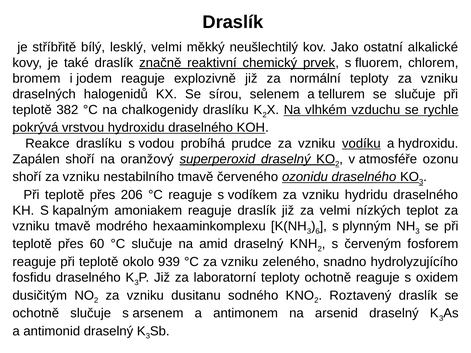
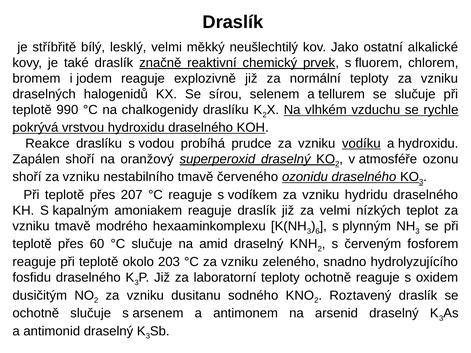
382: 382 -> 990 (67, 110)
206: 206 -> 207 (132, 195)
939: 939 -> 203 (169, 262)
